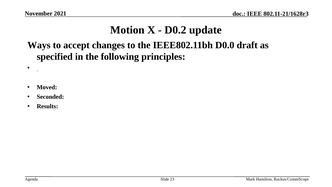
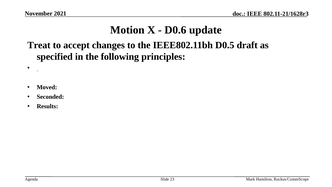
D0.2: D0.2 -> D0.6 (175, 30)
Ways: Ways -> Treat (39, 45)
D0.0: D0.0 -> D0.5 (225, 45)
